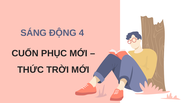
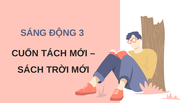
4: 4 -> 3 (82, 33)
PHỤC: PHỤC -> TÁCH (54, 53)
THỨC: THỨC -> SÁCH (31, 70)
